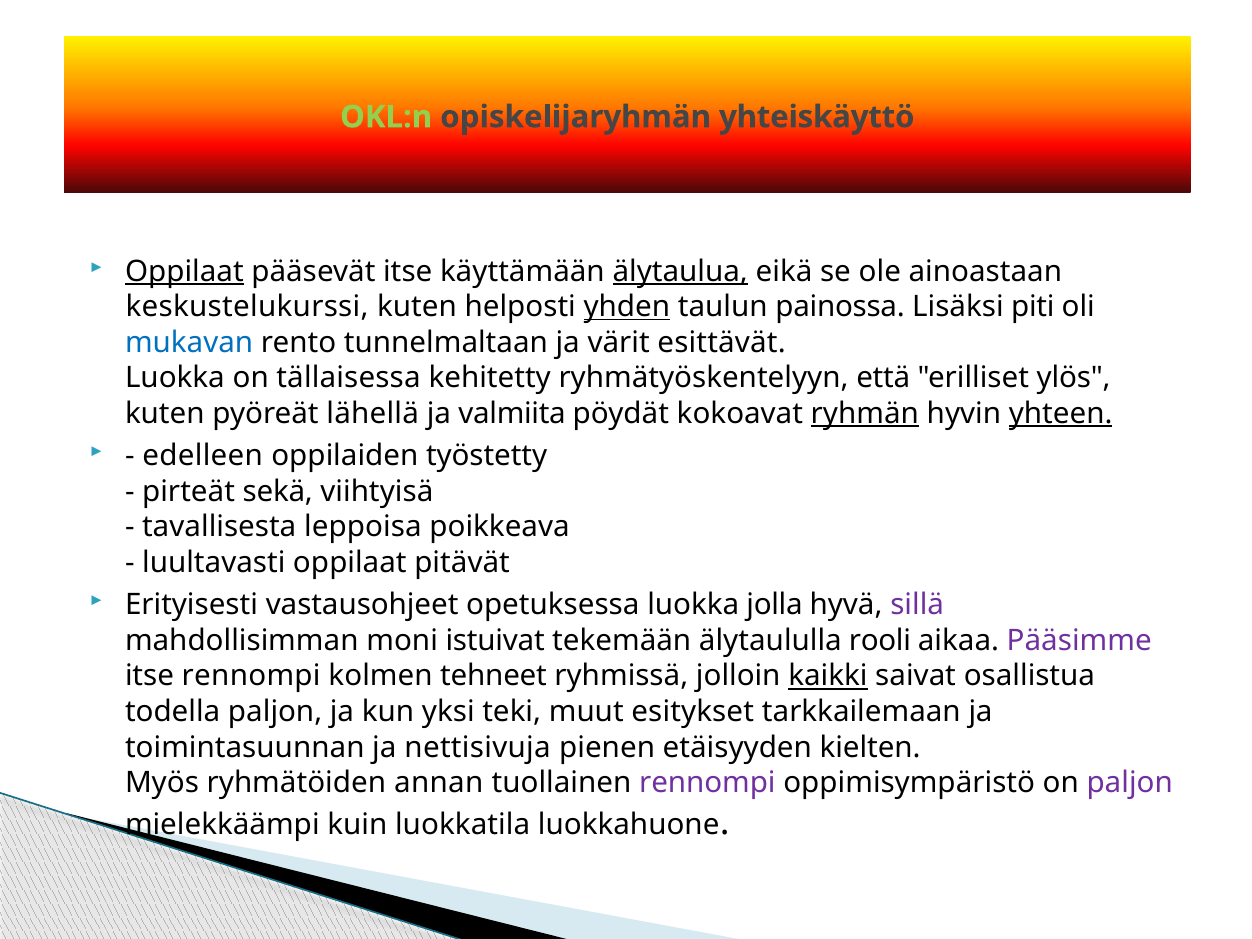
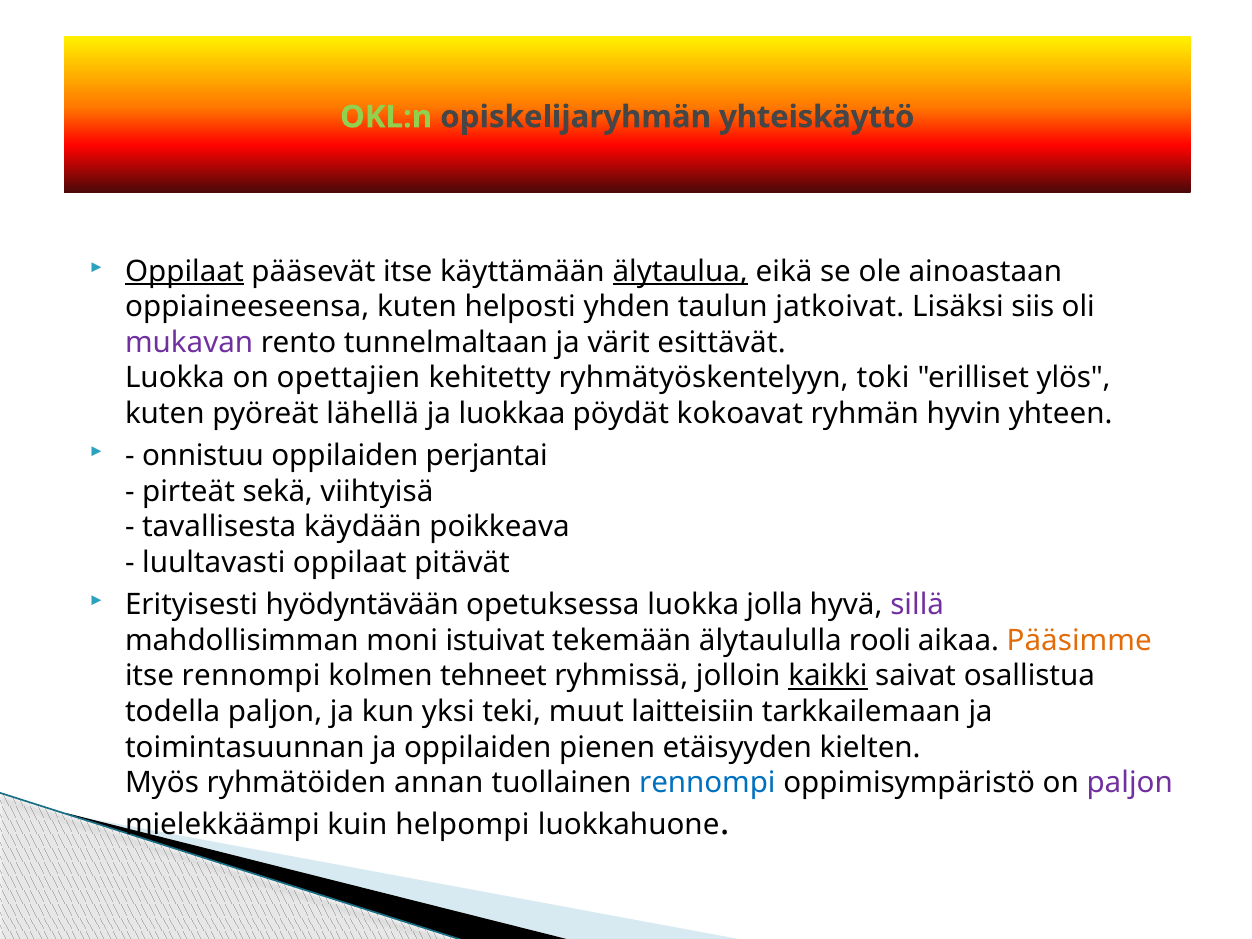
keskustelukurssi: keskustelukurssi -> oppiaineeseensa (247, 307)
yhden underline: present -> none (627, 307)
painossa: painossa -> jatkoivat (840, 307)
piti: piti -> siis (1033, 307)
mukavan colour: blue -> purple (189, 342)
tällaisessa: tällaisessa -> opettajien (348, 378)
että: että -> toki (883, 378)
valmiita: valmiita -> luokkaa (512, 414)
ryhmän underline: present -> none (865, 414)
yhteen underline: present -> none (1061, 414)
edelleen: edelleen -> onnistuu (203, 456)
työstetty: työstetty -> perjantai (487, 456)
leppoisa: leppoisa -> käydään (363, 527)
vastausohjeet: vastausohjeet -> hyödyntävään (362, 605)
Pääsimme colour: purple -> orange (1079, 641)
esitykset: esitykset -> laitteisiin (693, 712)
ja nettisivuja: nettisivuja -> oppilaiden (478, 747)
rennompi colour: purple -> blue (707, 783)
luokkatila: luokkatila -> helpompi (462, 825)
